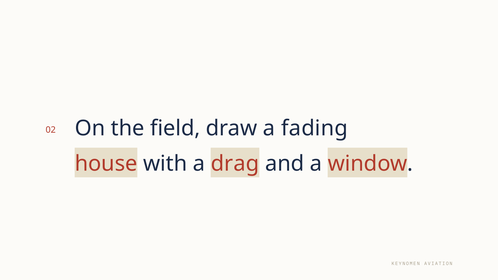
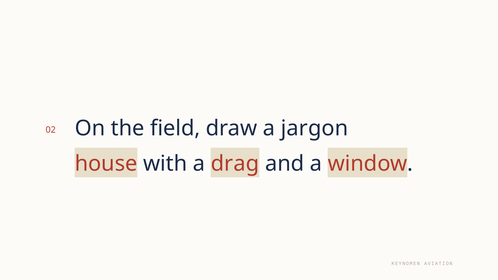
fading: fading -> jargon (315, 129)
